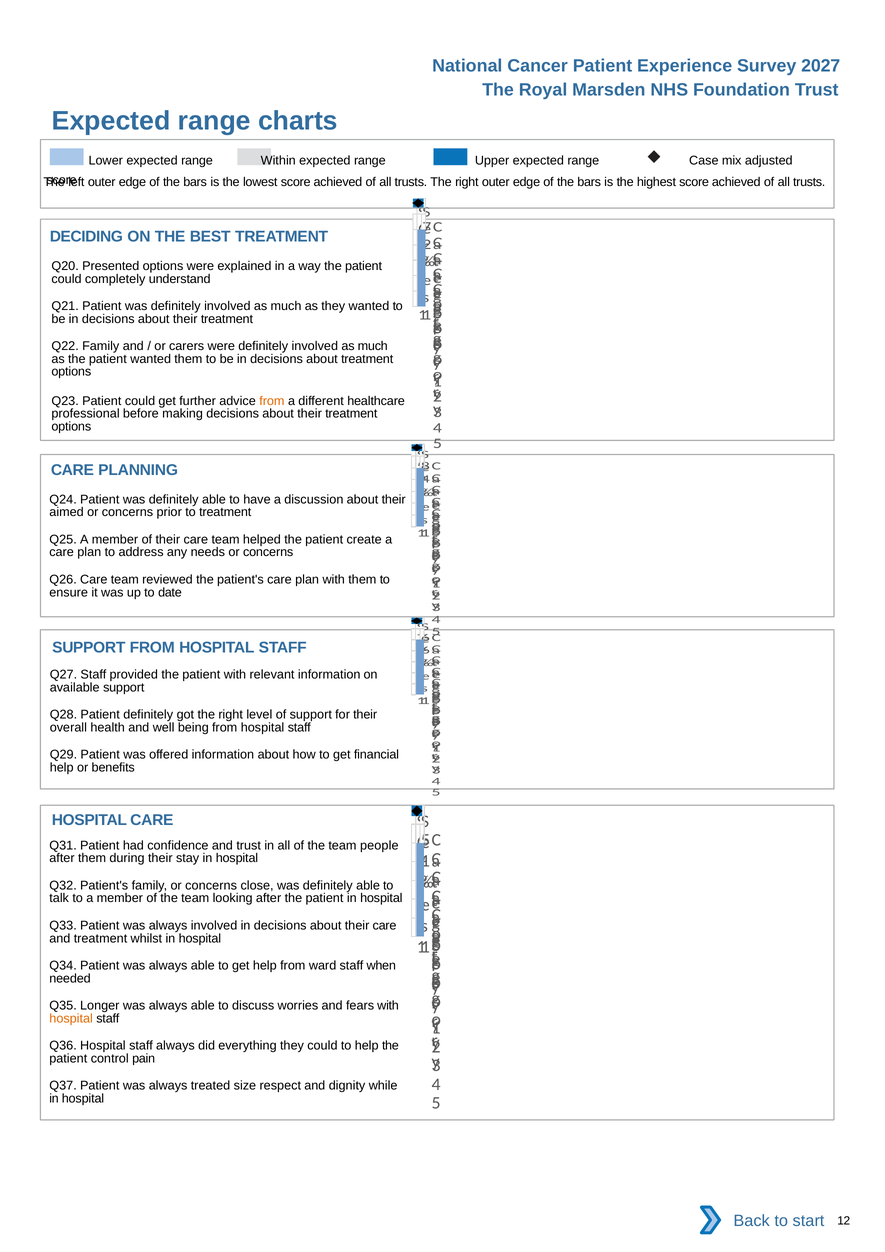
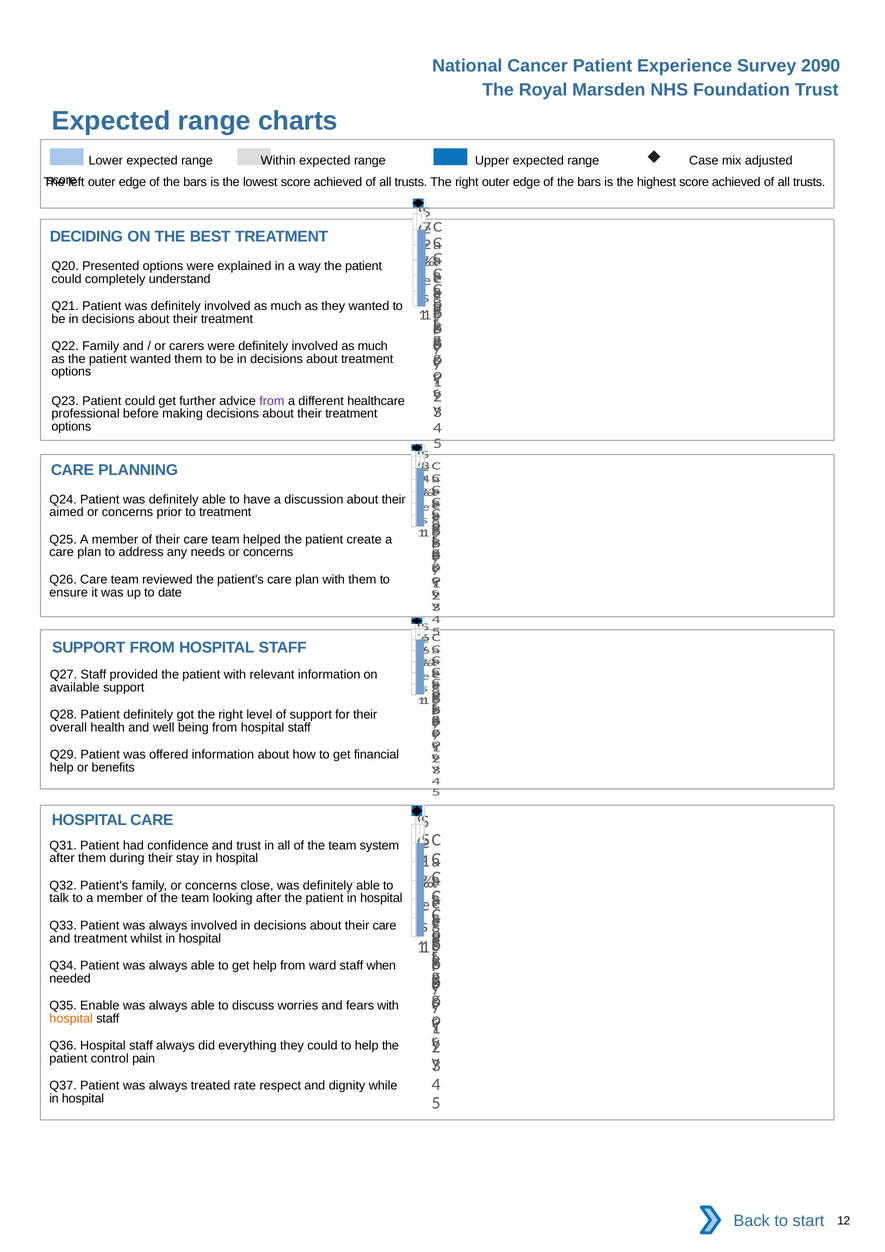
2027: 2027 -> 2090 (821, 66)
from colour: orange -> purple (272, 401)
people: people -> system (379, 846)
Longer: Longer -> Enable (100, 1006)
size: size -> rate (245, 1086)
